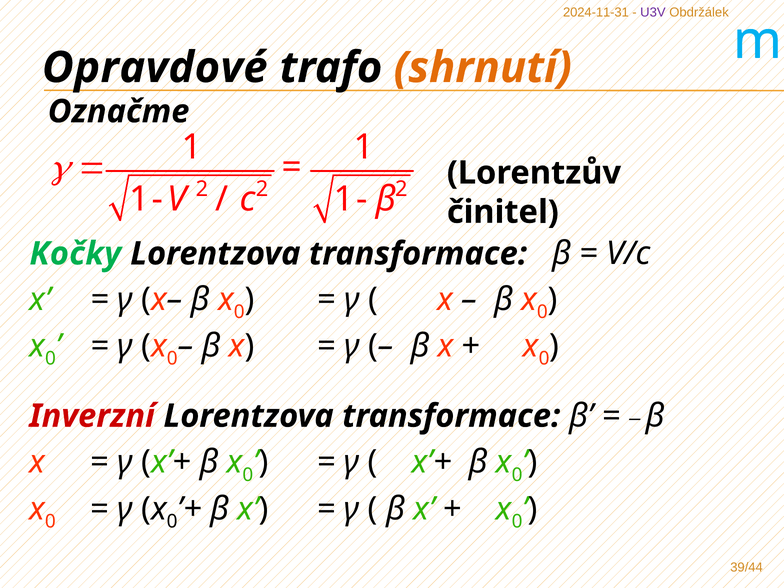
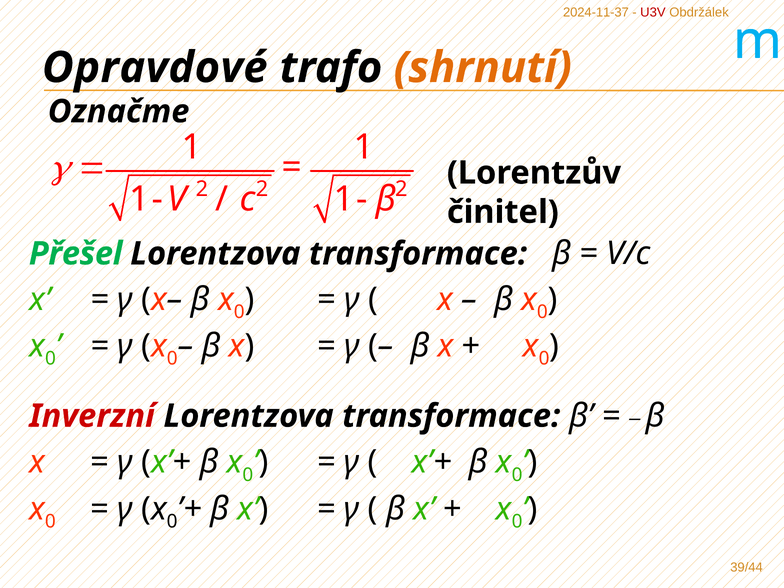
2024-11-31: 2024-11-31 -> 2024-11-37 (596, 13)
U3V colour: purple -> red (653, 13)
Kočky: Kočky -> Přešel (76, 254)
